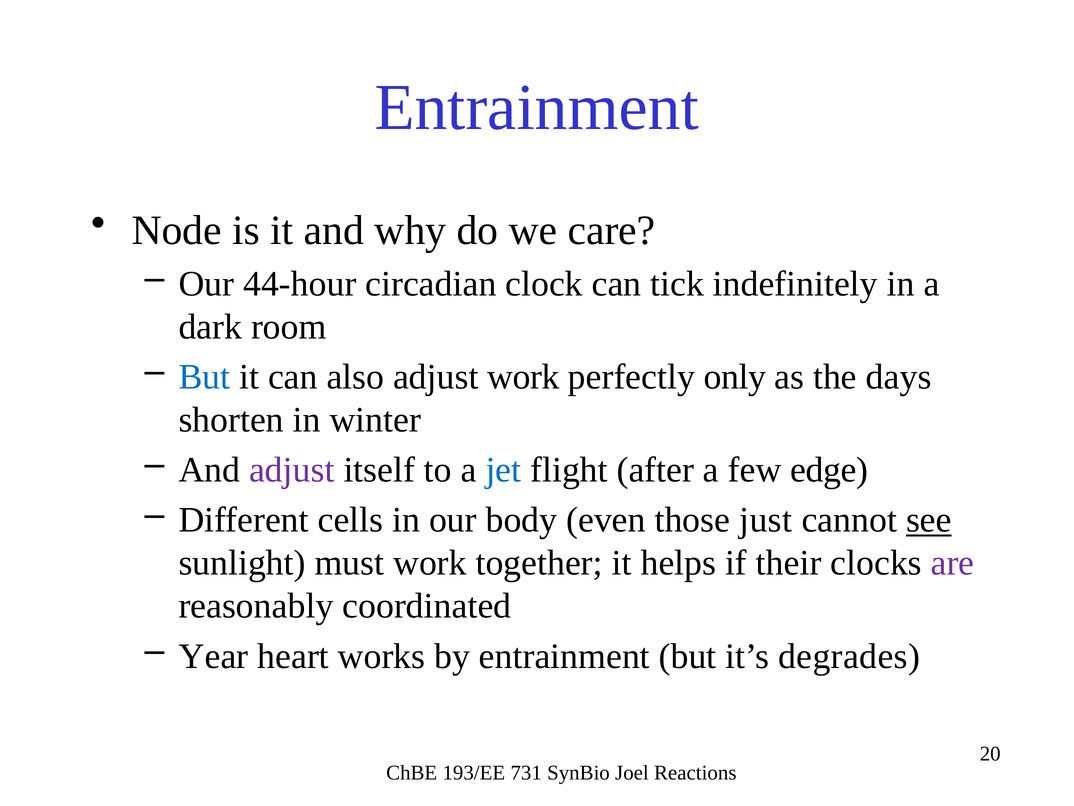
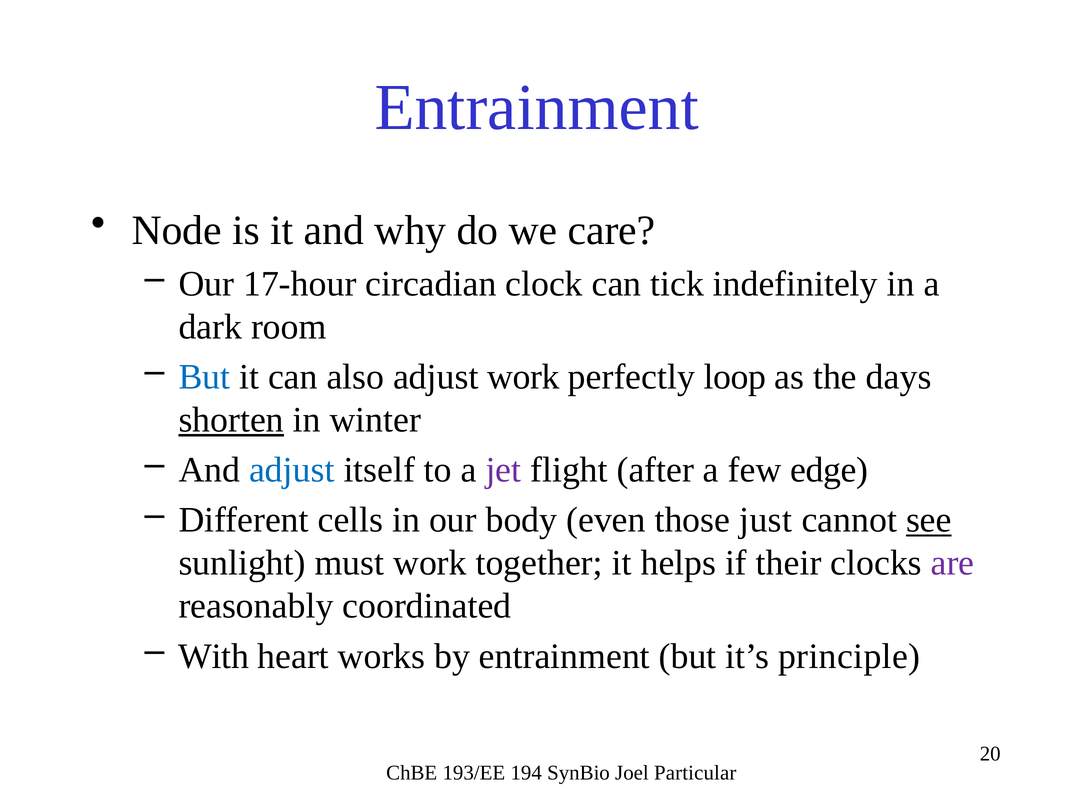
44-hour: 44-hour -> 17-hour (300, 284)
only: only -> loop (735, 377)
shorten underline: none -> present (231, 420)
adjust colour: purple -> blue (292, 470)
jet colour: blue -> purple (503, 470)
Year: Year -> With (214, 656)
degrades: degrades -> principle (849, 656)
731: 731 -> 194 (526, 772)
Reactions: Reactions -> Particular (695, 772)
